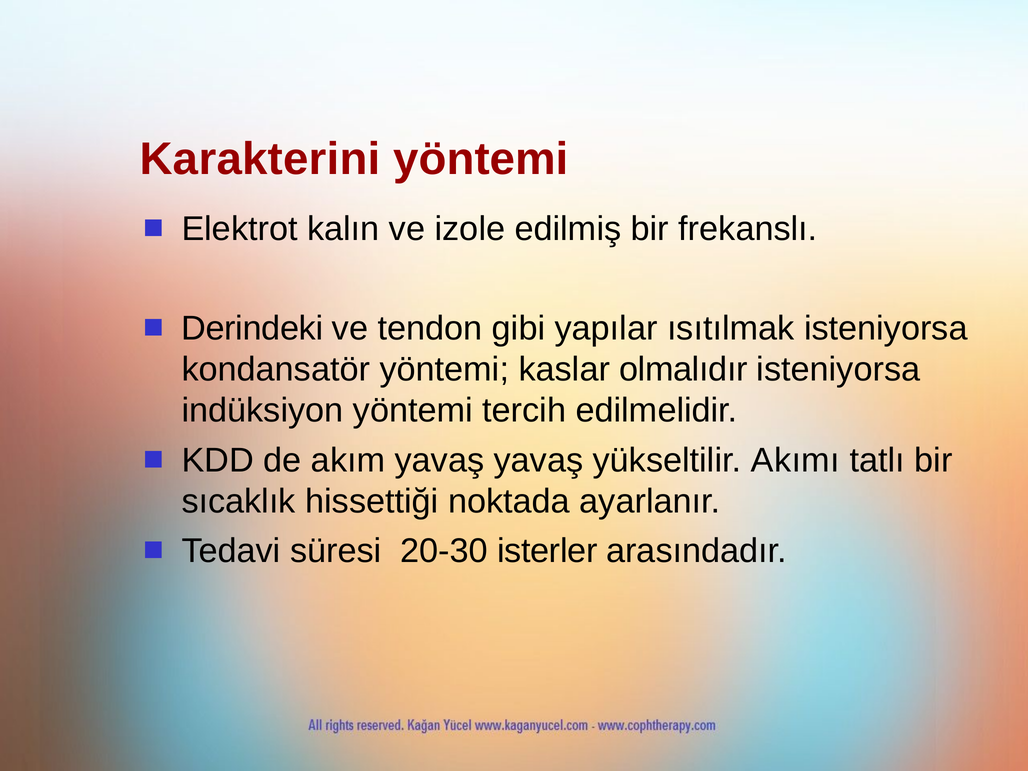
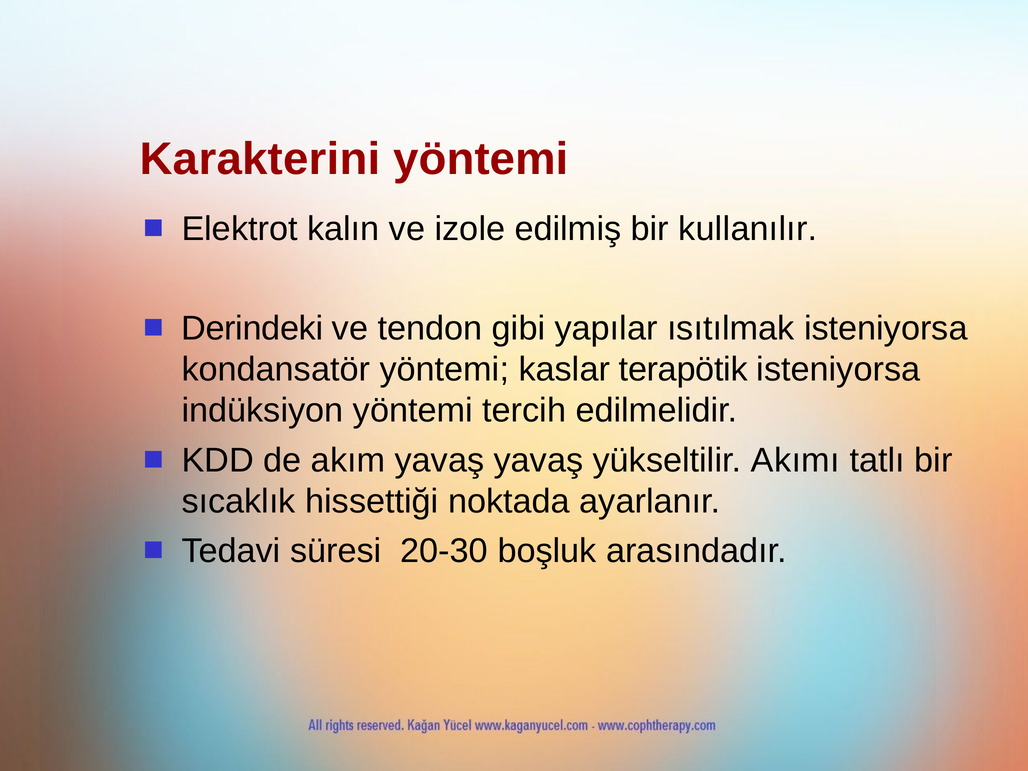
frekanslı: frekanslı -> kullanılır (748, 229)
olmalıdır: olmalıdır -> terapötik (683, 369)
isterler: isterler -> boşluk (547, 551)
